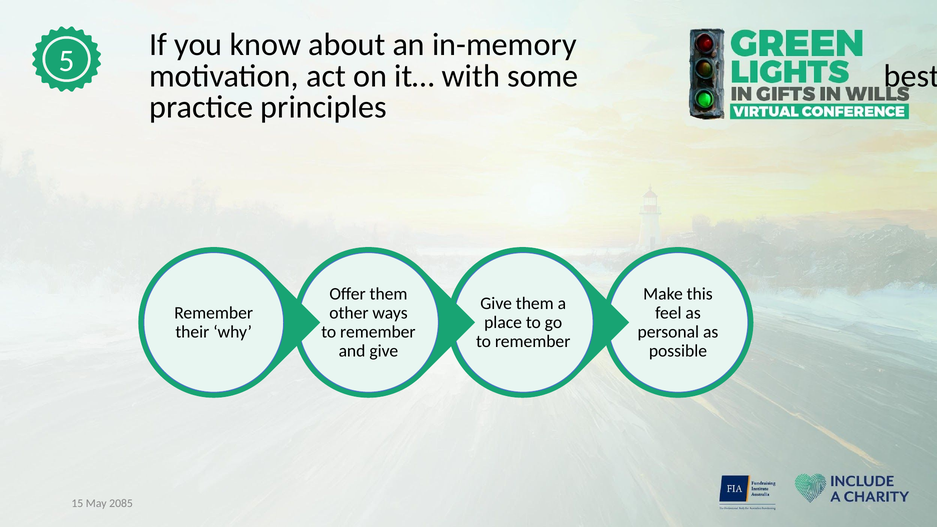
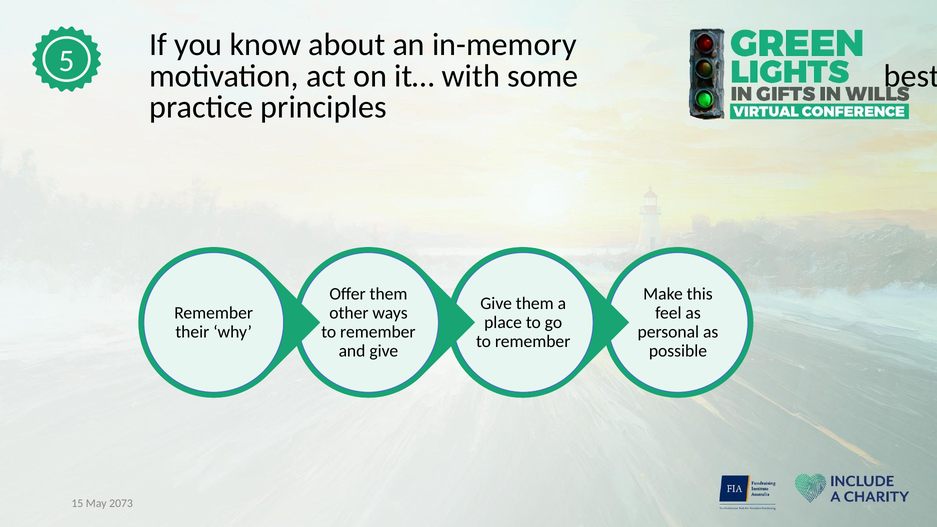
2085: 2085 -> 2073 (121, 503)
